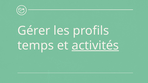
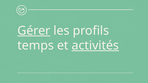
Gérer underline: none -> present (34, 31)
